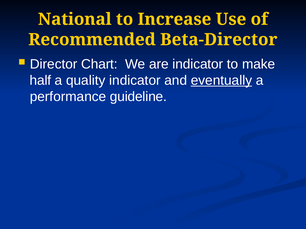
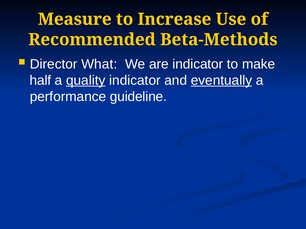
National: National -> Measure (75, 19)
Beta-Director: Beta-Director -> Beta-Methods (219, 40)
Chart: Chart -> What (99, 64)
quality underline: none -> present (86, 81)
